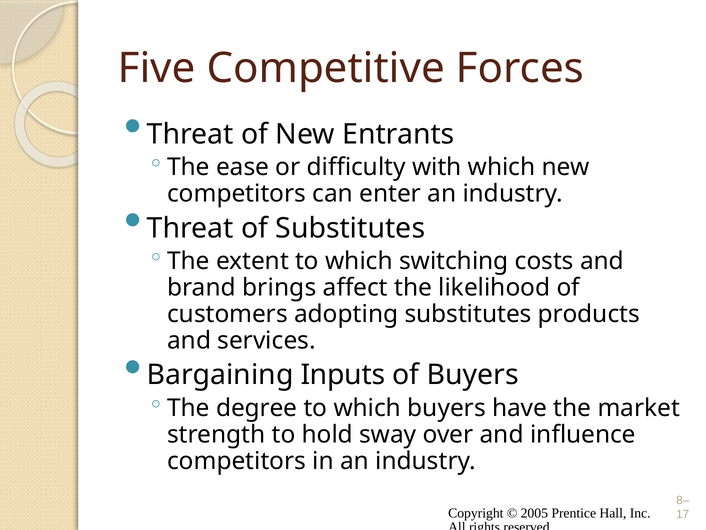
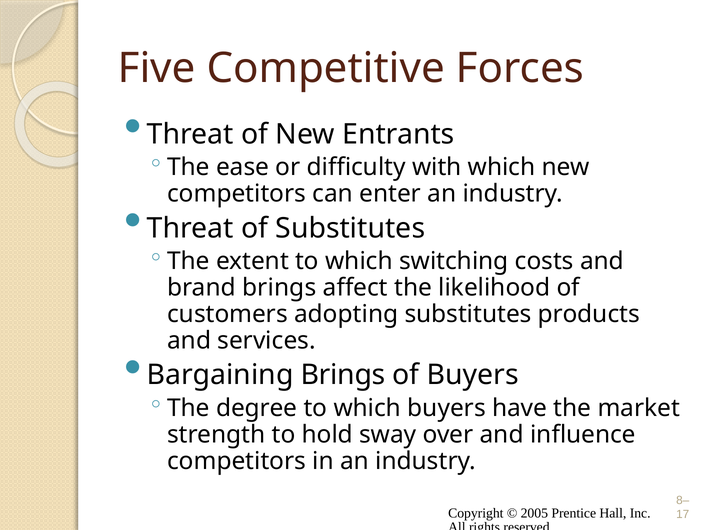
Bargaining Inputs: Inputs -> Brings (343, 375)
